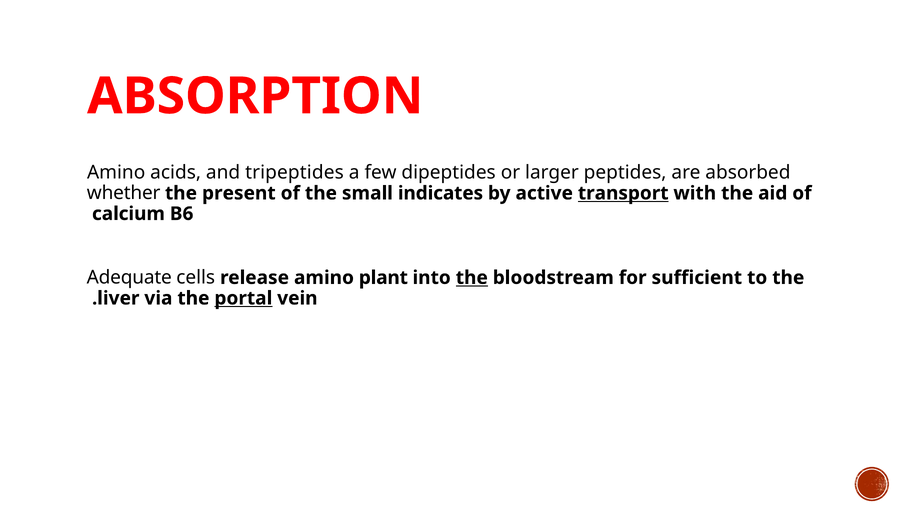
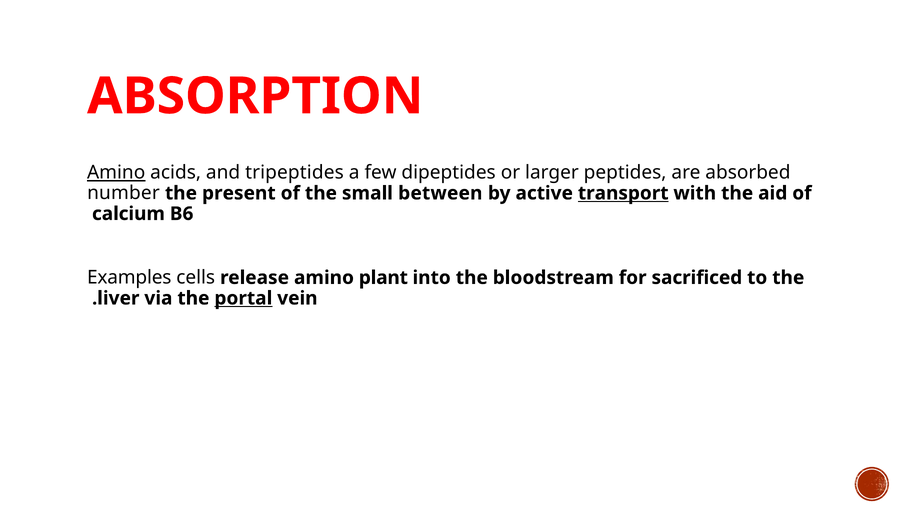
Amino underline: none -> present (116, 173)
whether: whether -> number (123, 193)
indicates: indicates -> between (440, 193)
Adequate: Adequate -> Examples (129, 278)
the underline: present -> none (472, 278)
sufficient: sufficient -> sacrificed (697, 278)
